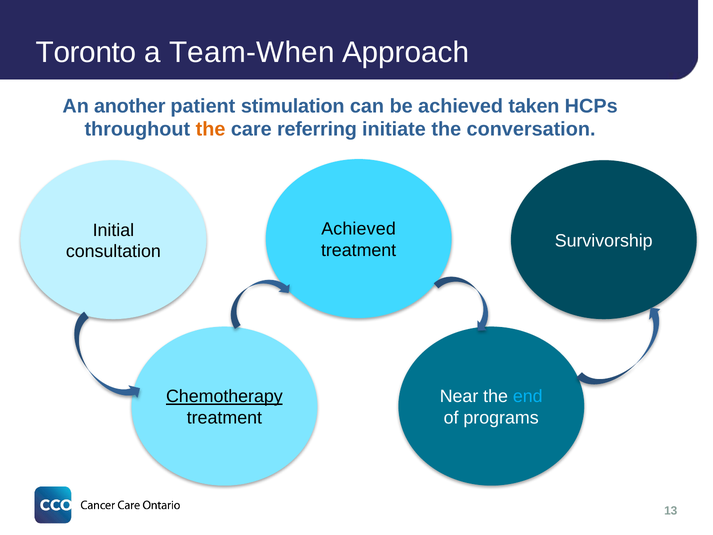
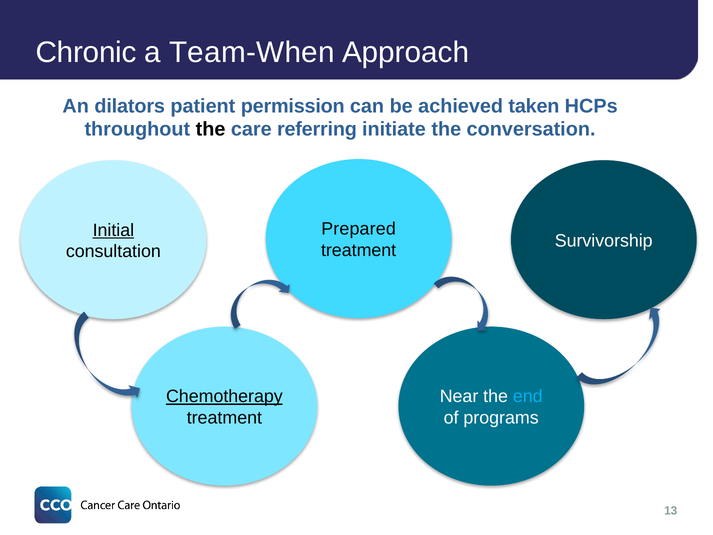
Toronto: Toronto -> Chronic (86, 52)
another: another -> dilators (130, 106)
stimulation: stimulation -> permission (293, 106)
the colour: orange -> black (211, 129)
Achieved: Achieved -> Prepared (359, 229)
Initial underline: none -> present (113, 230)
